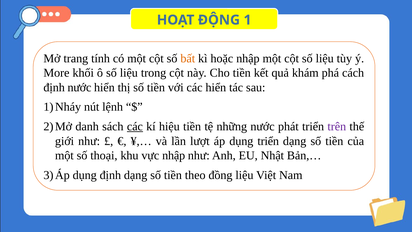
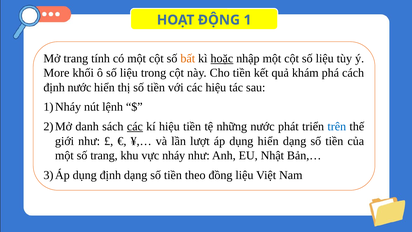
hoặc underline: none -> present (222, 58)
các hiển: hiển -> hiệu (216, 87)
trên colour: purple -> blue (337, 126)
dụng triển: triển -> hiển (268, 141)
số thoại: thoại -> trang (104, 155)
vực nhập: nhập -> nháy (174, 155)
